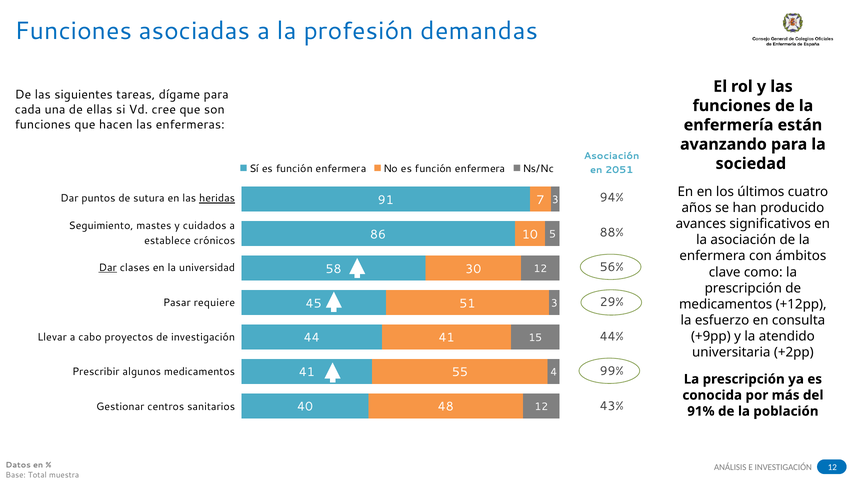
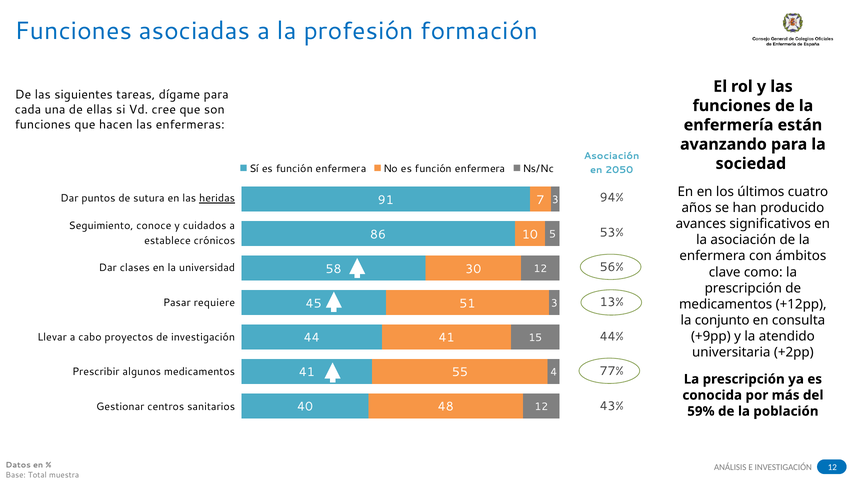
demandas: demandas -> formación (479, 31)
2051: 2051 -> 2050 (619, 170)
mastes: mastes -> conoce (154, 225)
88%: 88% -> 53% (612, 232)
Dar underline: present -> none (108, 268)
29%: 29% -> 13% (612, 302)
esfuerzo: esfuerzo -> conjunto (722, 320)
99%: 99% -> 77% (612, 371)
91%: 91% -> 59% (701, 411)
